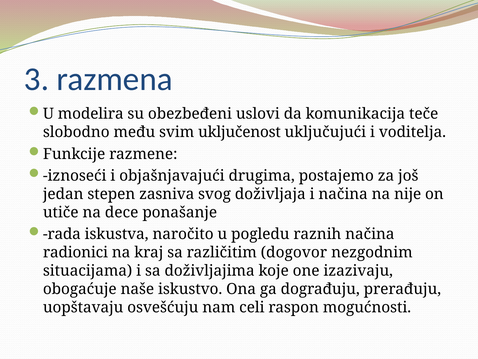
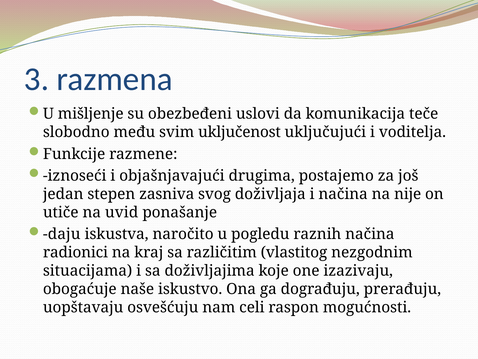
modelira: modelira -> mišljenje (91, 114)
dece: dece -> uvid (122, 212)
rada: rada -> daju (62, 234)
dogovor: dogovor -> vlastitog (294, 252)
